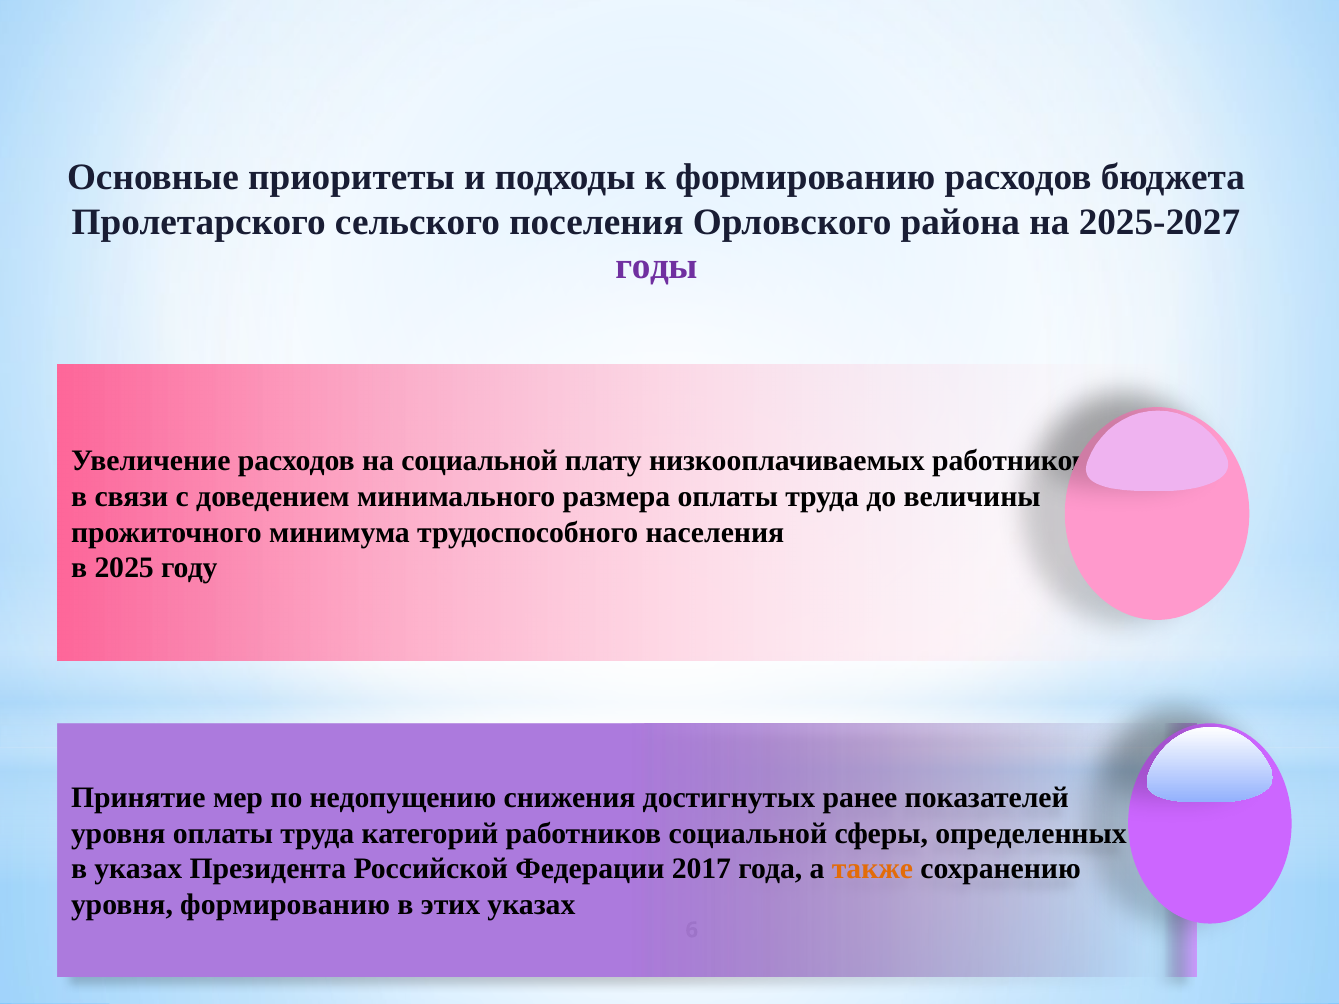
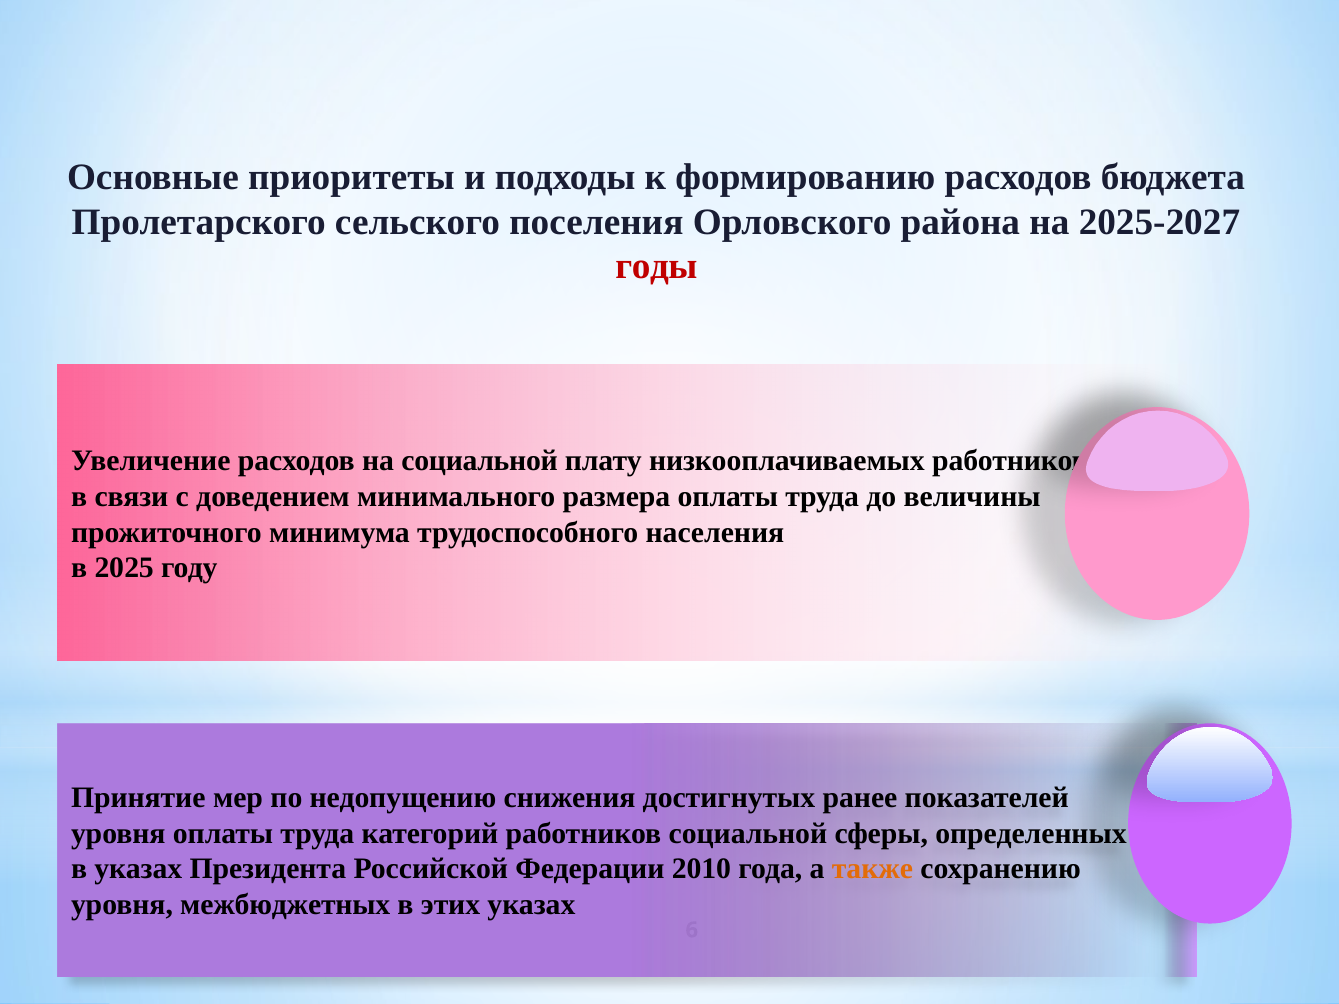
годы colour: purple -> red (656, 267)
2017: 2017 -> 2010 (701, 869)
уровня формированию: формированию -> межбюджетных (285, 905)
